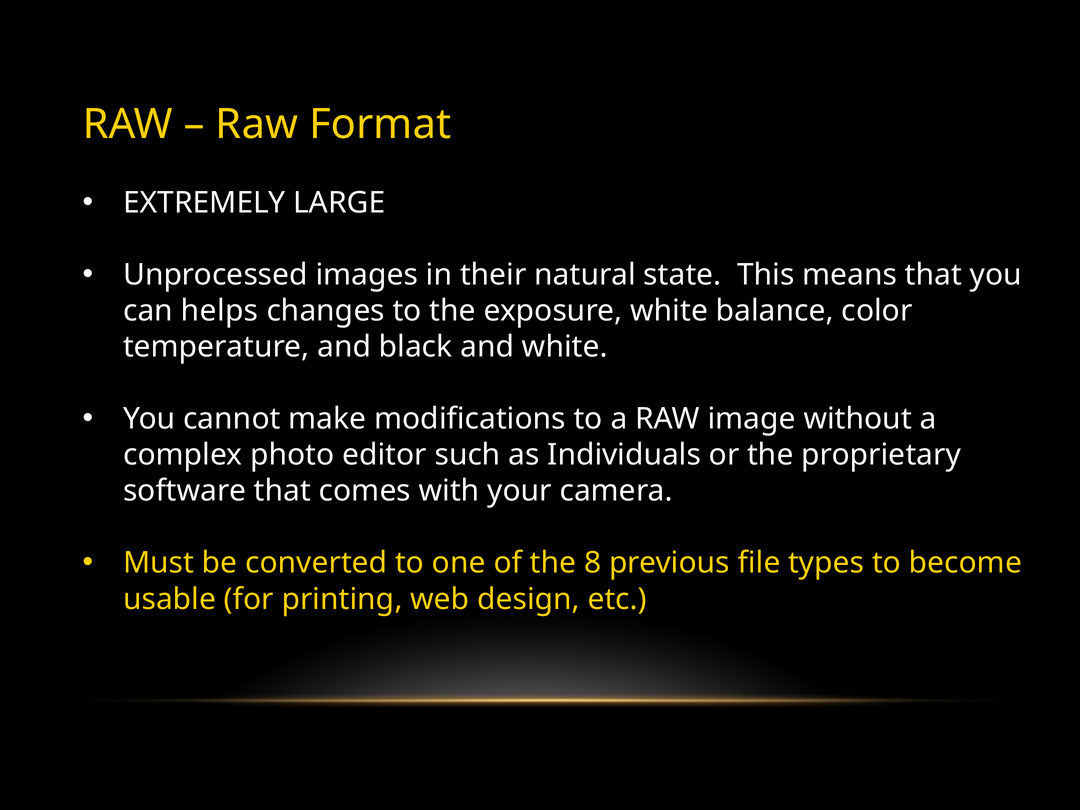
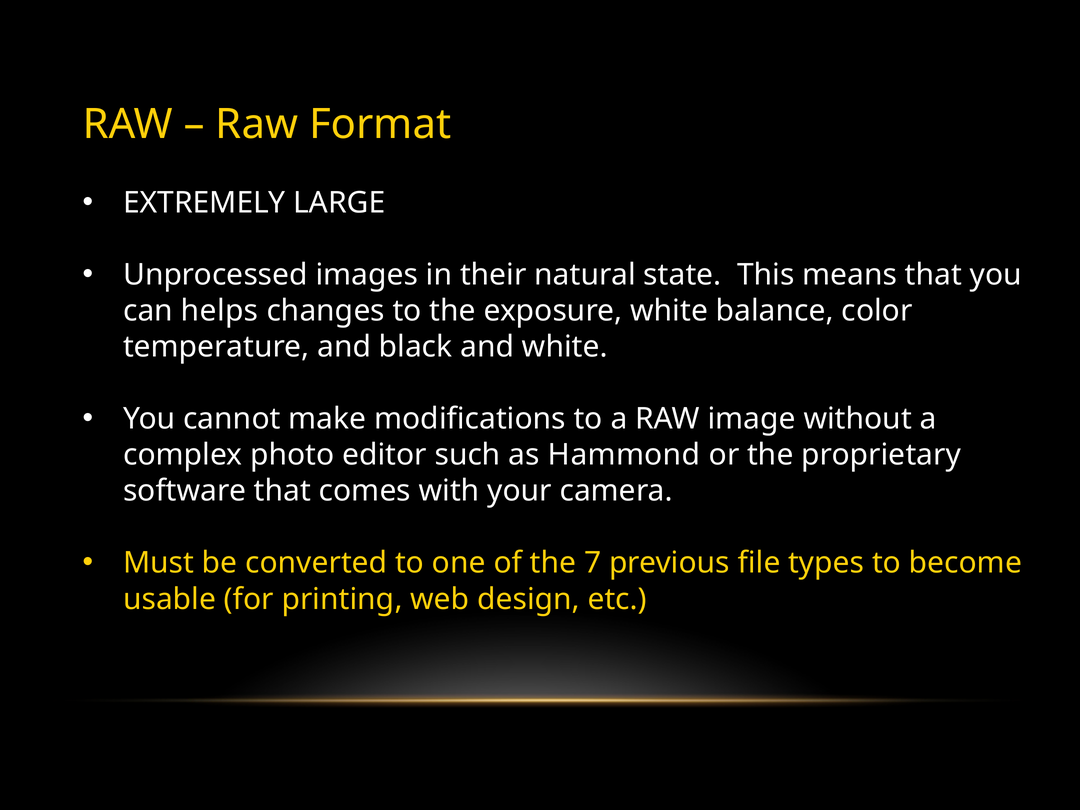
Individuals: Individuals -> Hammond (624, 455)
8: 8 -> 7 (593, 563)
